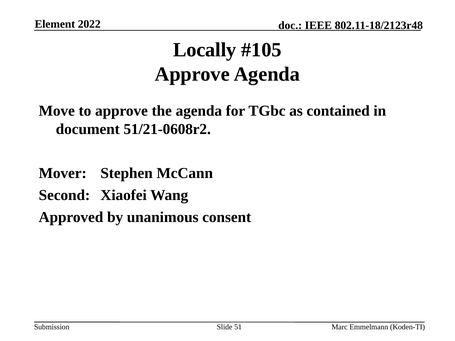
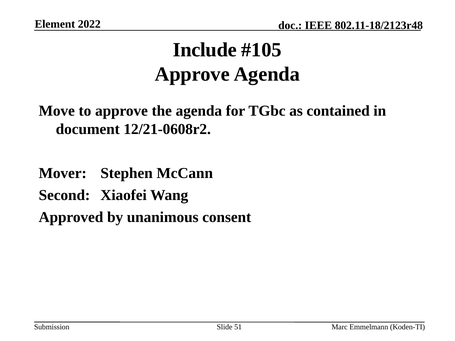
Locally: Locally -> Include (205, 50)
51/21-0608r2: 51/21-0608r2 -> 12/21-0608r2 (167, 129)
